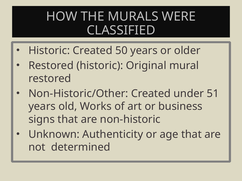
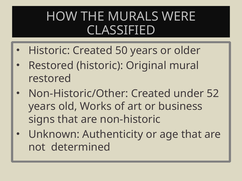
51: 51 -> 52 (213, 94)
